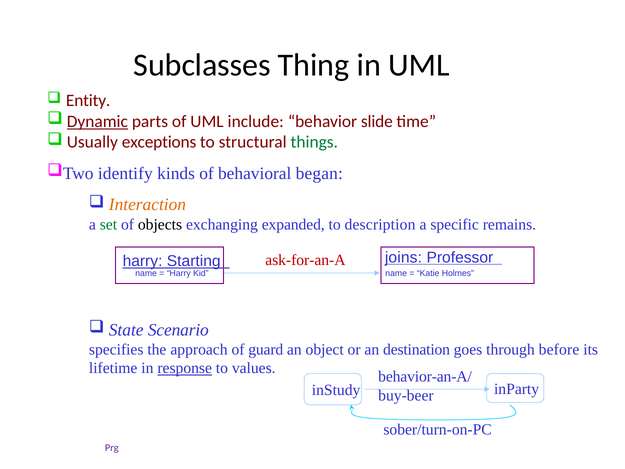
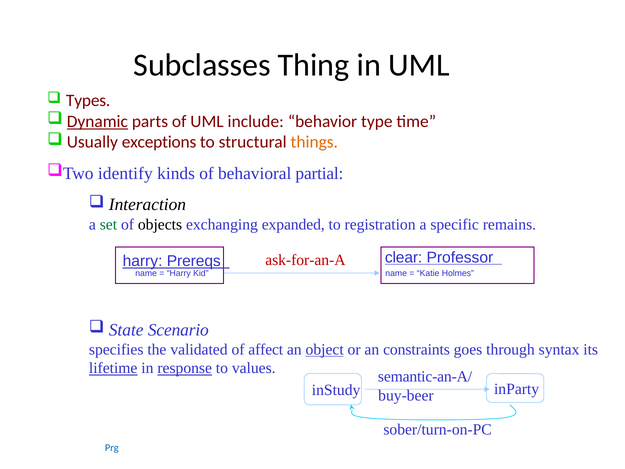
Entity: Entity -> Types (88, 100)
slide: slide -> type (377, 121)
things colour: green -> orange (314, 142)
began: began -> partial (319, 173)
Interaction colour: orange -> black (147, 205)
description: description -> registration (380, 224)
joins: joins -> clear (404, 257)
Starting: Starting -> Prereqs (194, 261)
approach: approach -> validated (199, 349)
guard: guard -> affect (266, 349)
object underline: none -> present (325, 349)
destination: destination -> constraints (417, 349)
before: before -> syntax (559, 349)
lifetime underline: none -> present (113, 368)
behavior-an-A/: behavior-an-A/ -> semantic-an-A/ (425, 376)
Prg colour: purple -> blue (112, 448)
